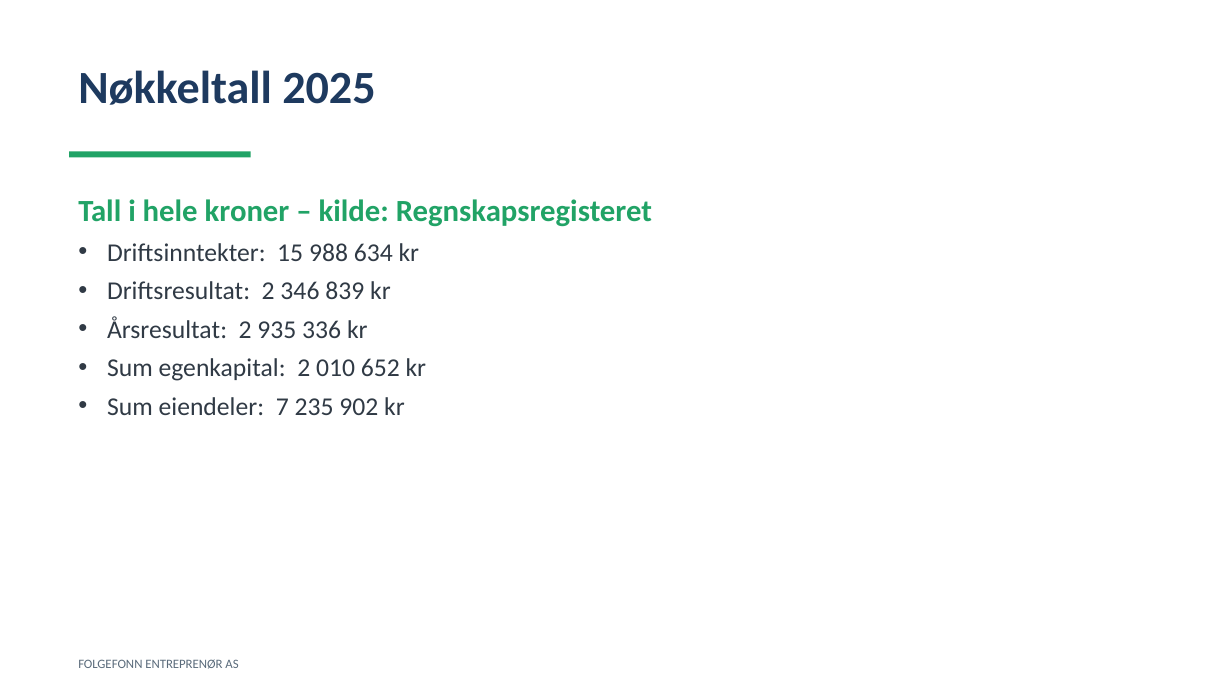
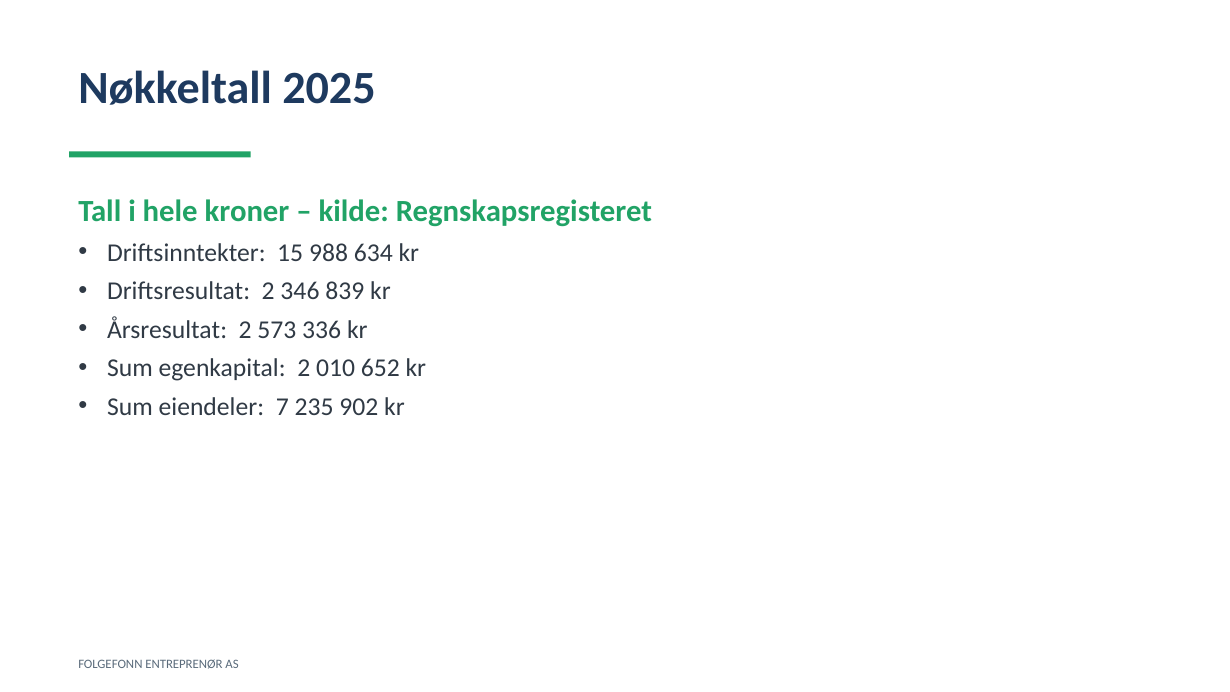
935: 935 -> 573 (277, 330)
